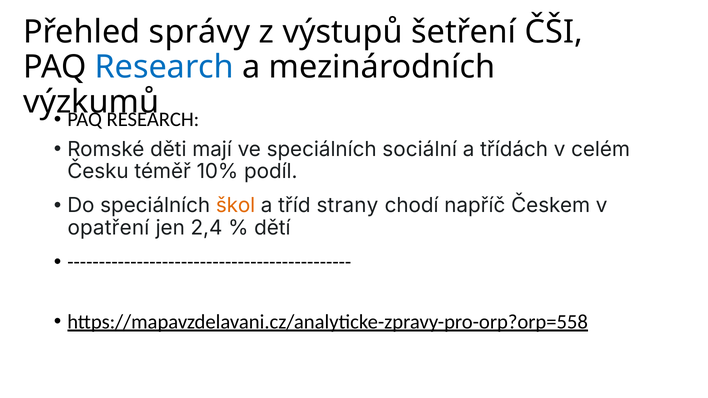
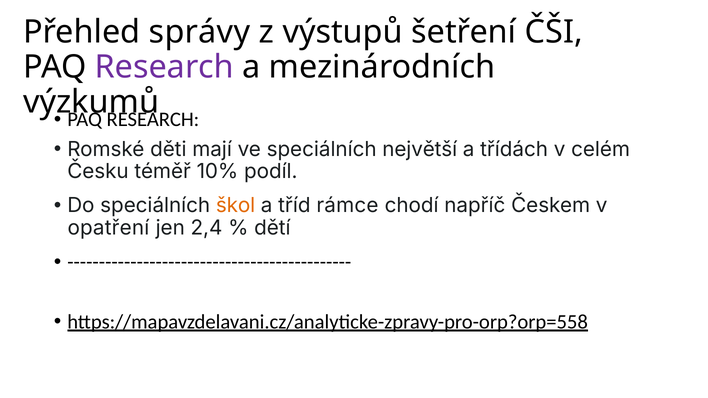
Research colour: blue -> purple (164, 67)
sociální: sociální -> největší (420, 149)
strany: strany -> rámce (347, 206)
